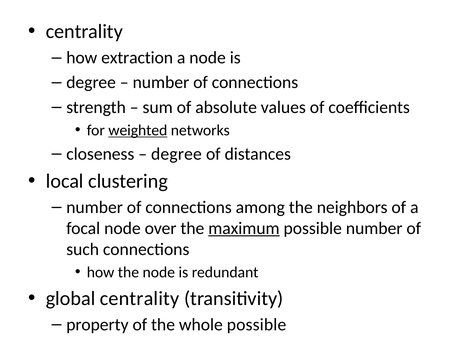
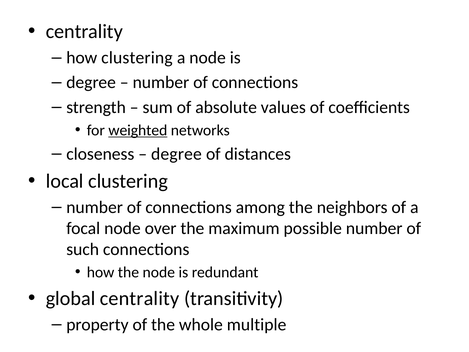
how extraction: extraction -> clustering (137, 58)
maximum underline: present -> none (244, 228)
whole possible: possible -> multiple (257, 324)
